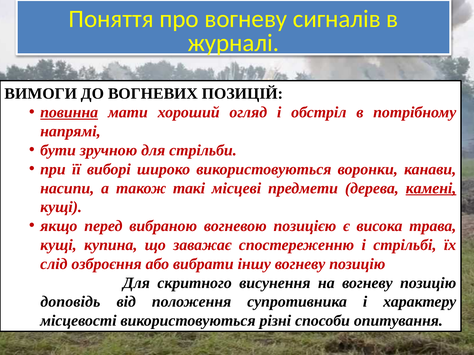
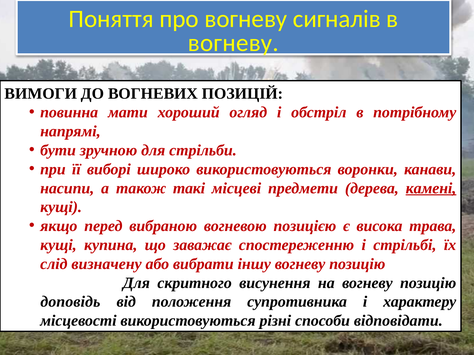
журналі: журналі -> вогневу (233, 43)
повинна underline: present -> none (69, 113)
озброєння: озброєння -> визначену (107, 264)
опитування: опитування -> відповідати (398, 321)
